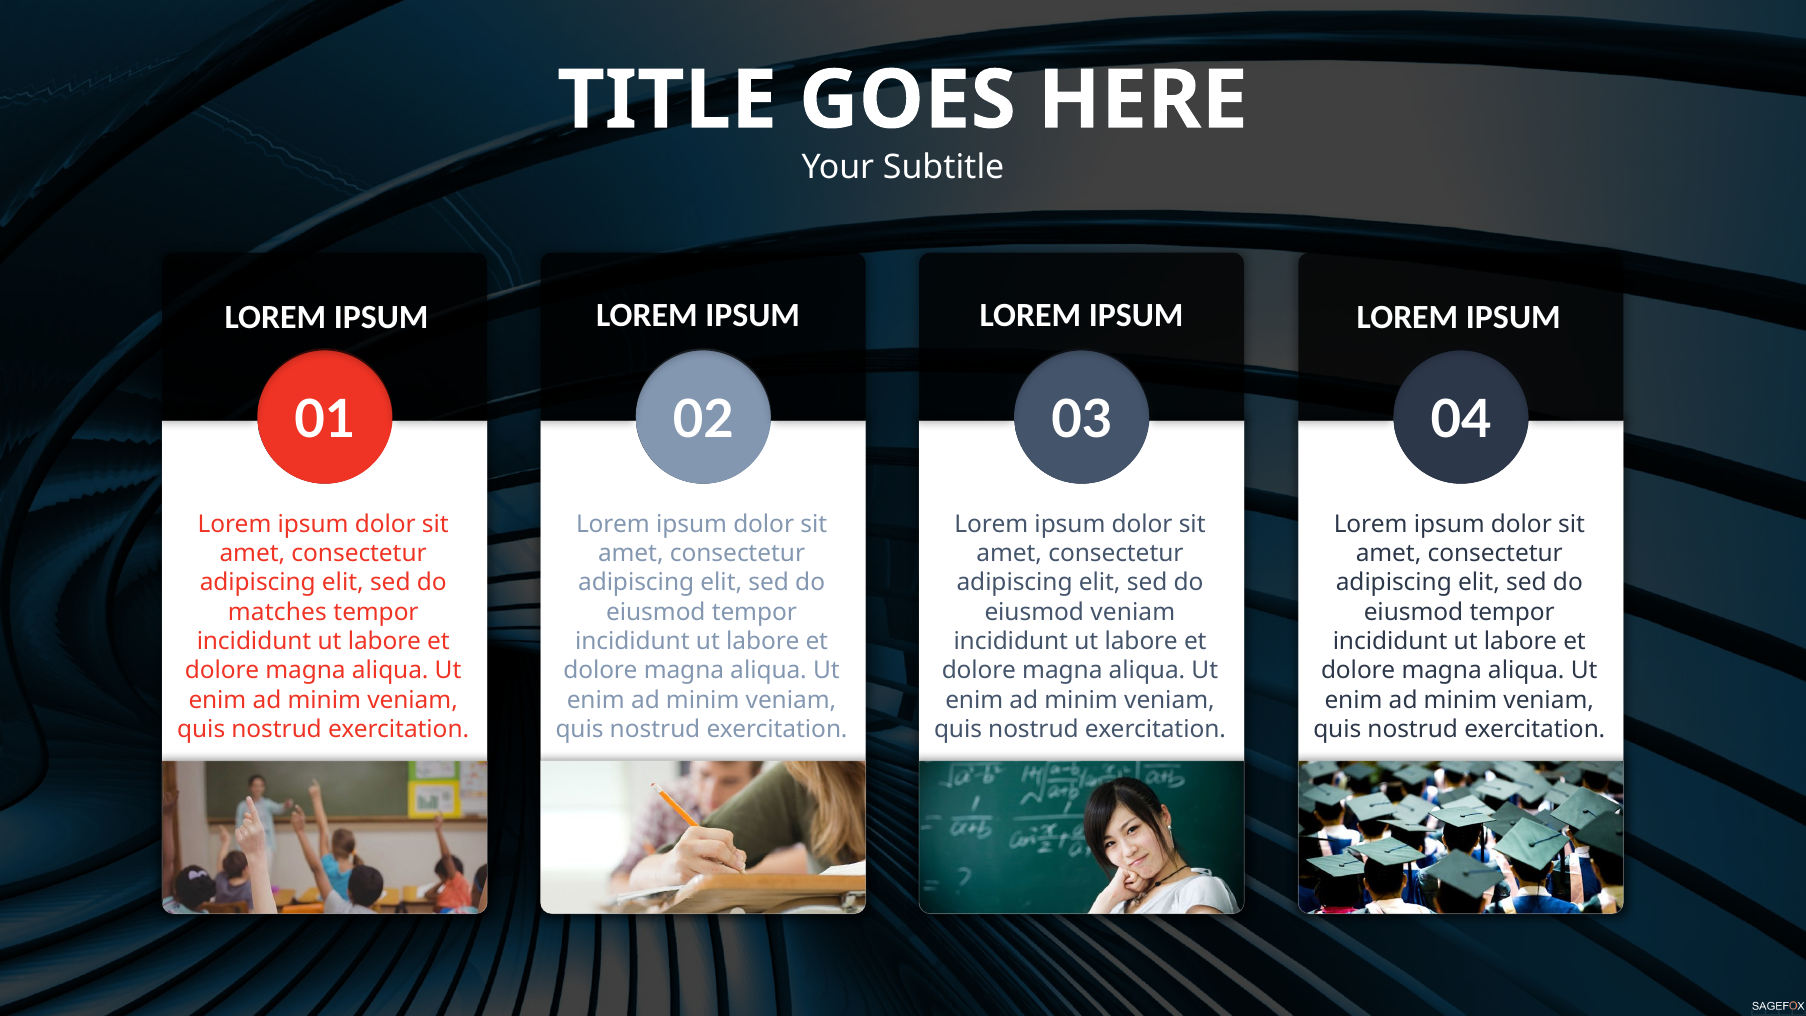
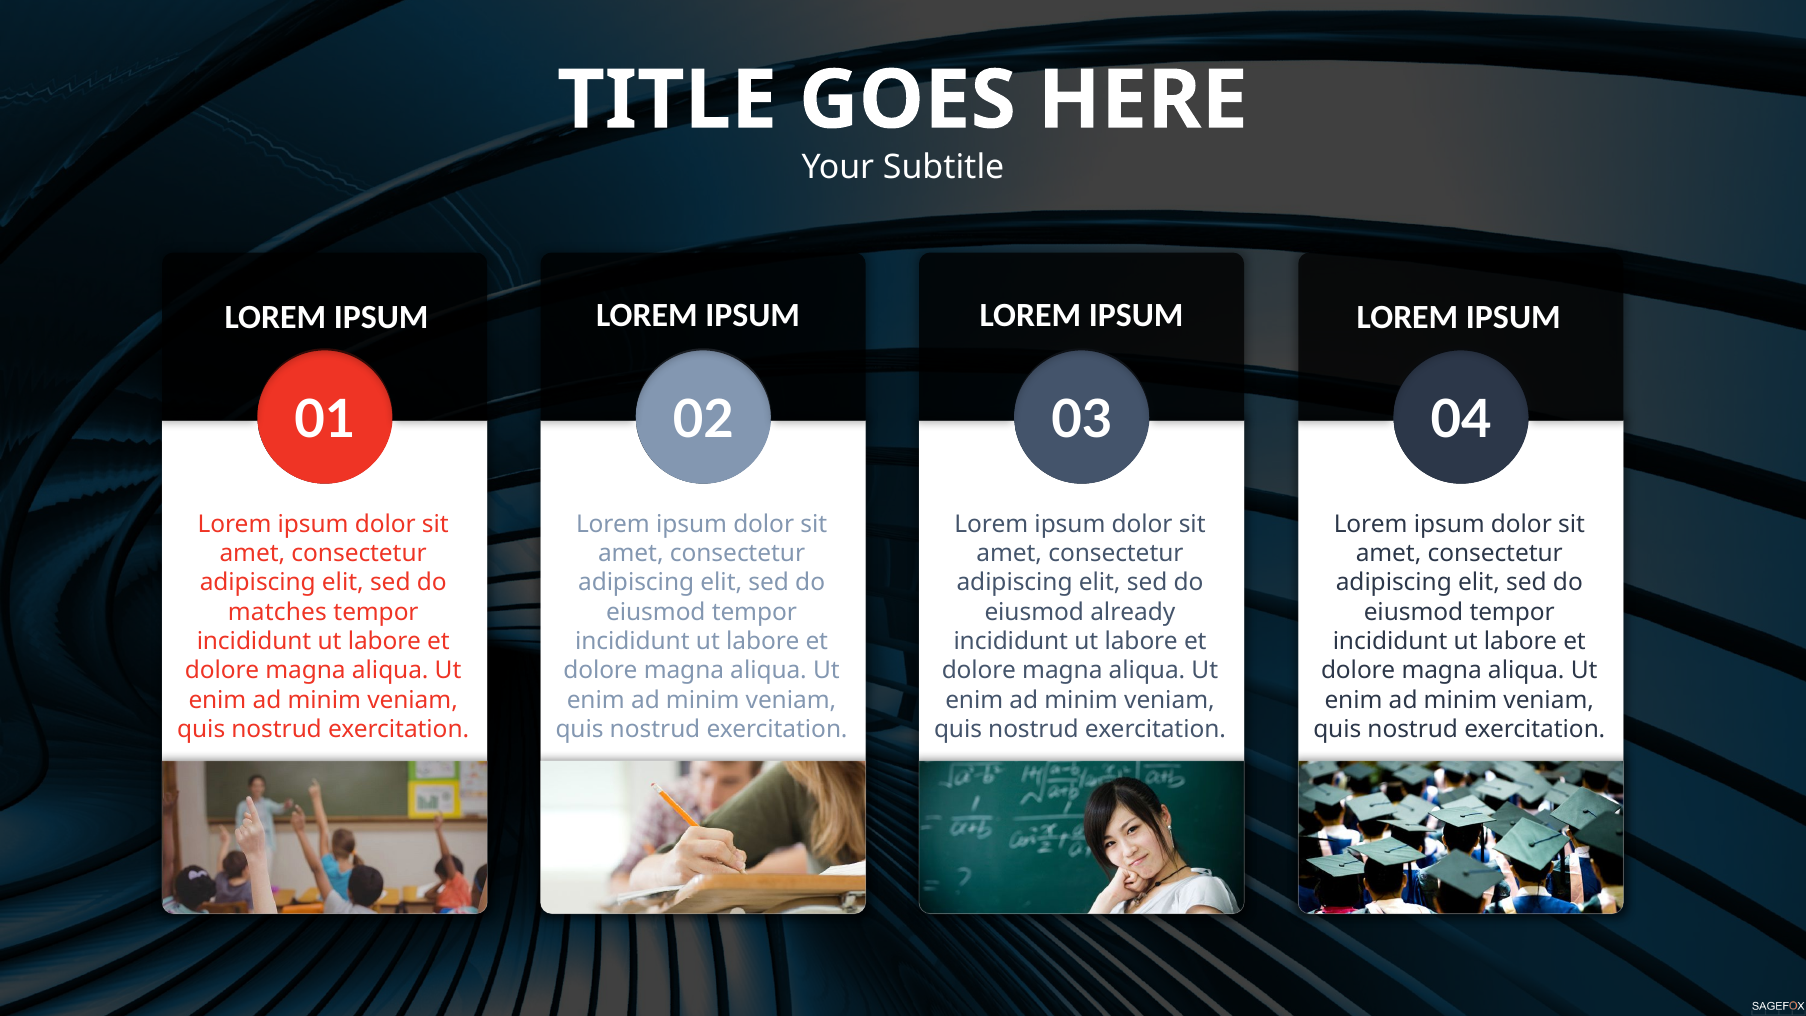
eiusmod veniam: veniam -> already (1133, 612)
